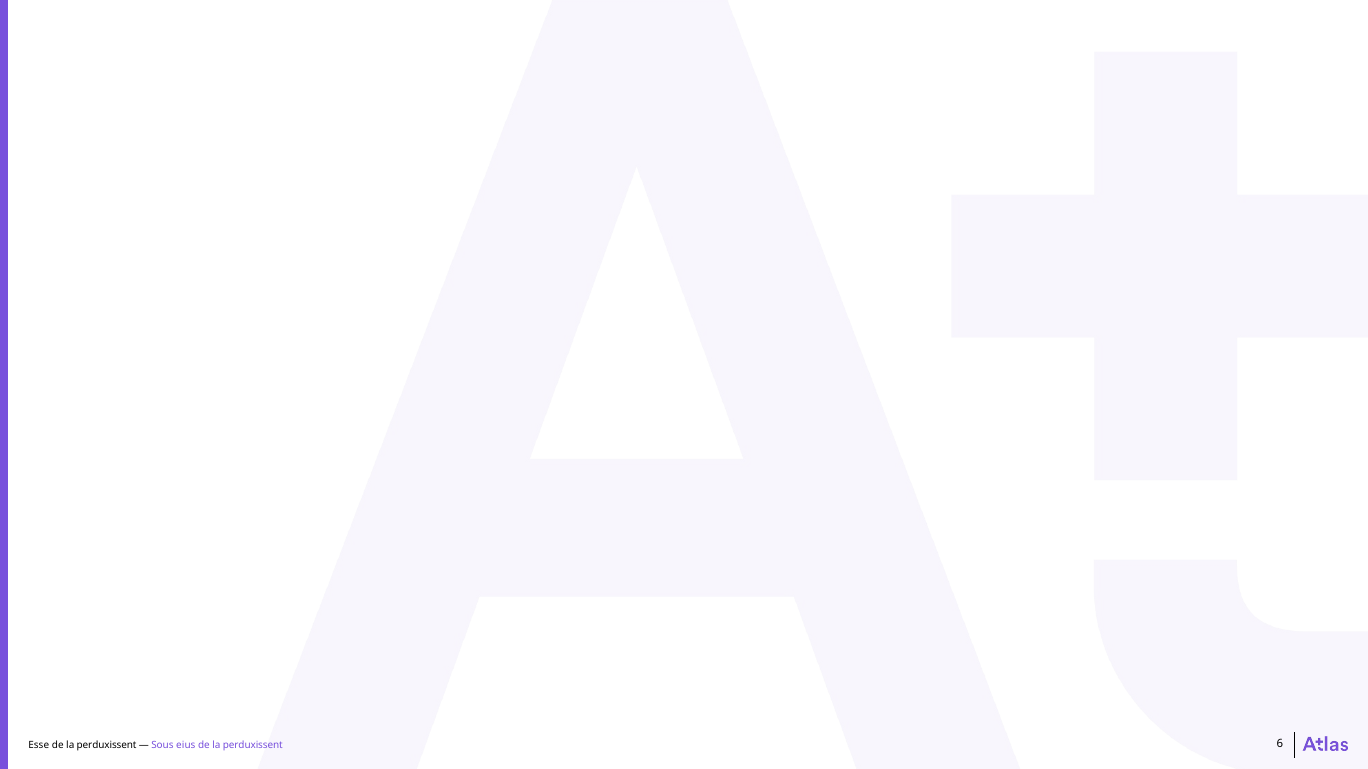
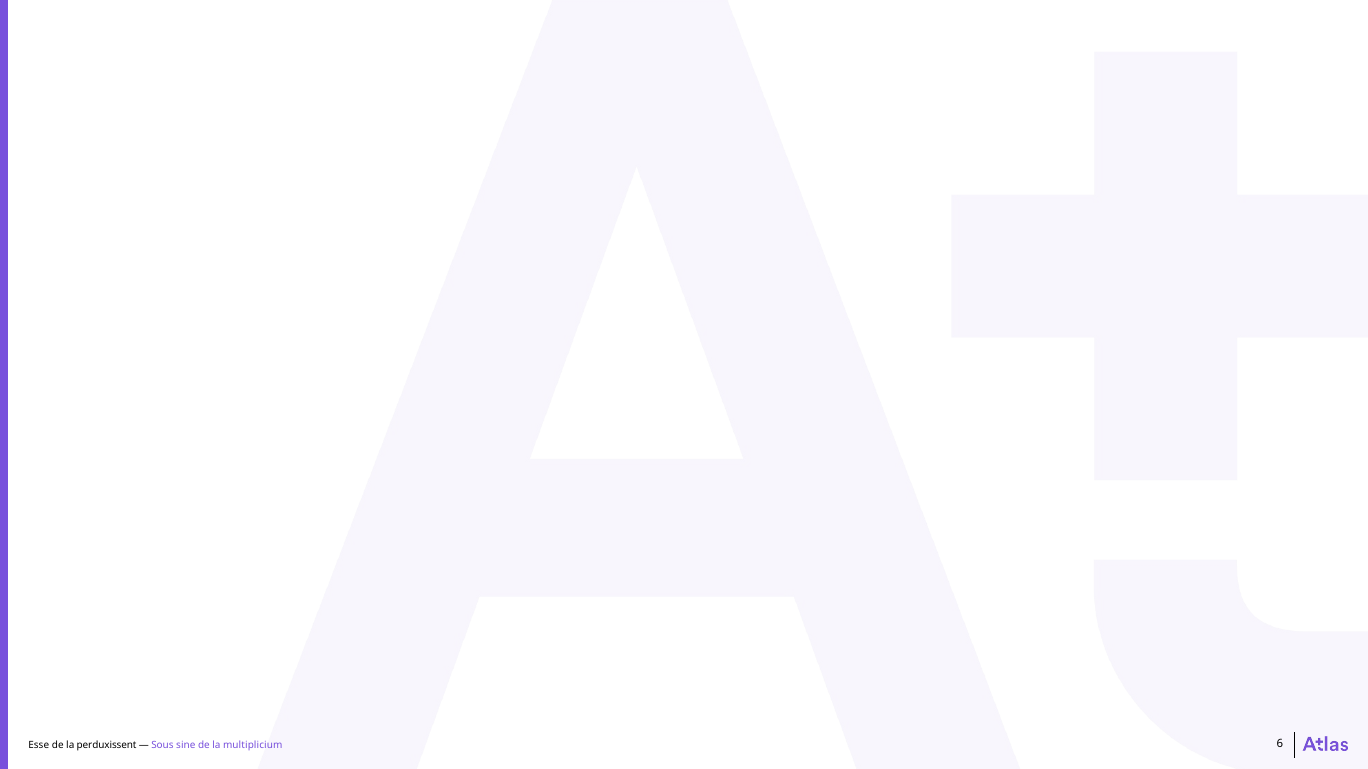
eius: eius -> sine (186, 746)
perduxissent: perduxissent -> multiplicium (253, 746)
